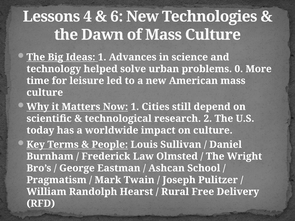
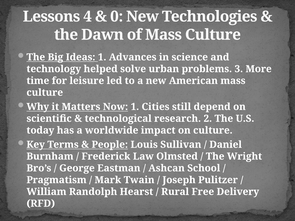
6: 6 -> 0 (117, 17)
0: 0 -> 3 (239, 69)
